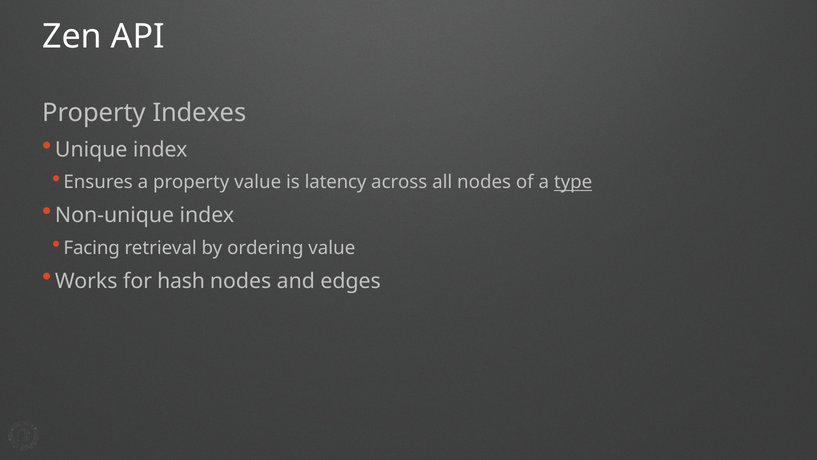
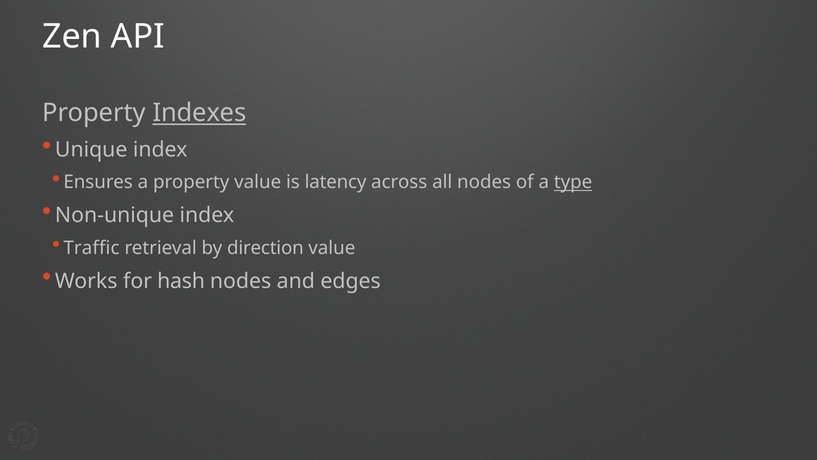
Indexes underline: none -> present (200, 113)
Facing: Facing -> Traffic (91, 248)
ordering: ordering -> direction (265, 248)
